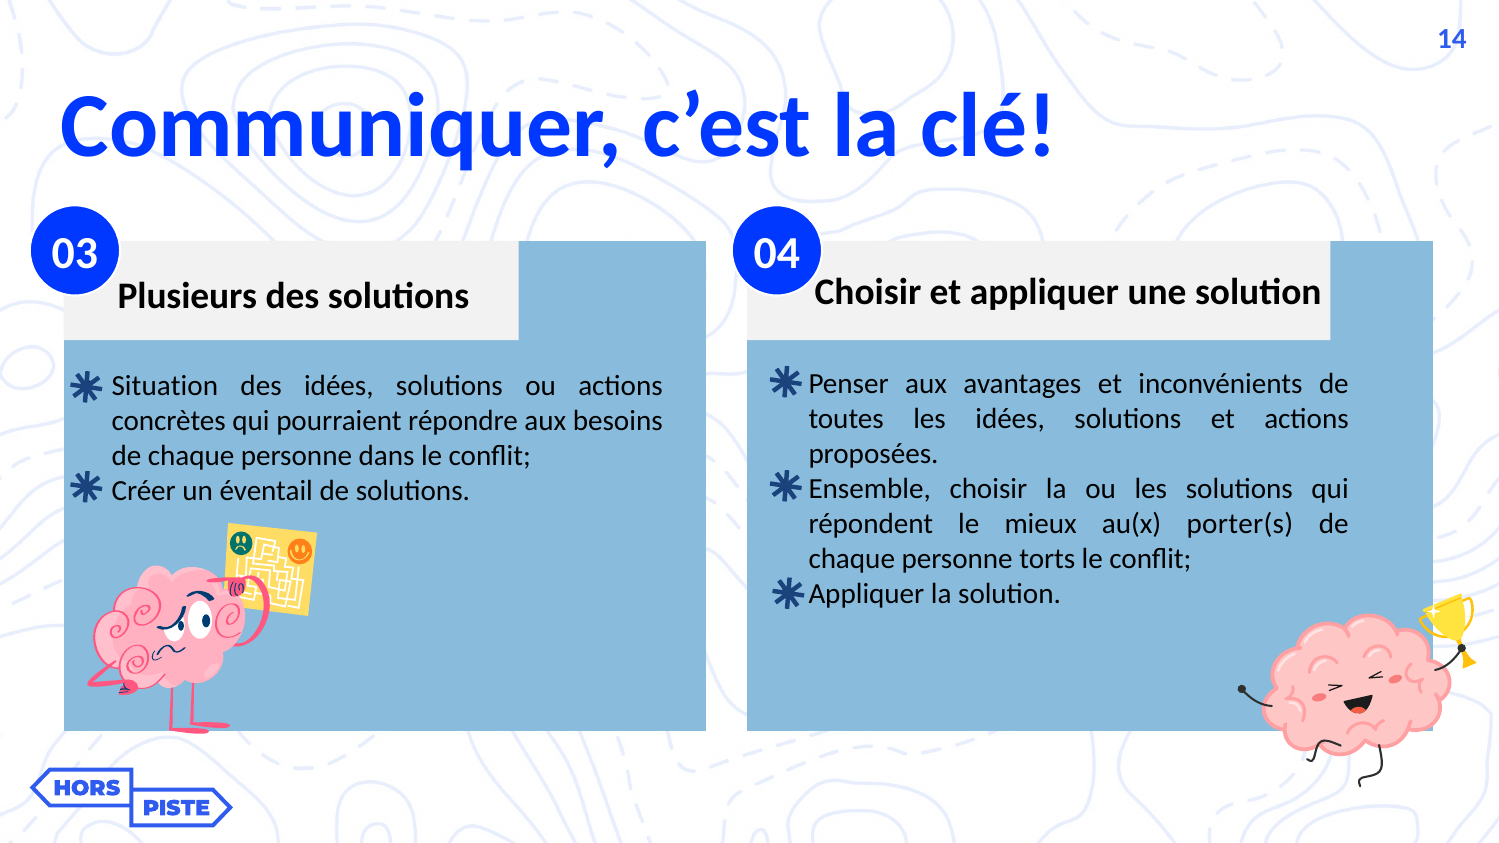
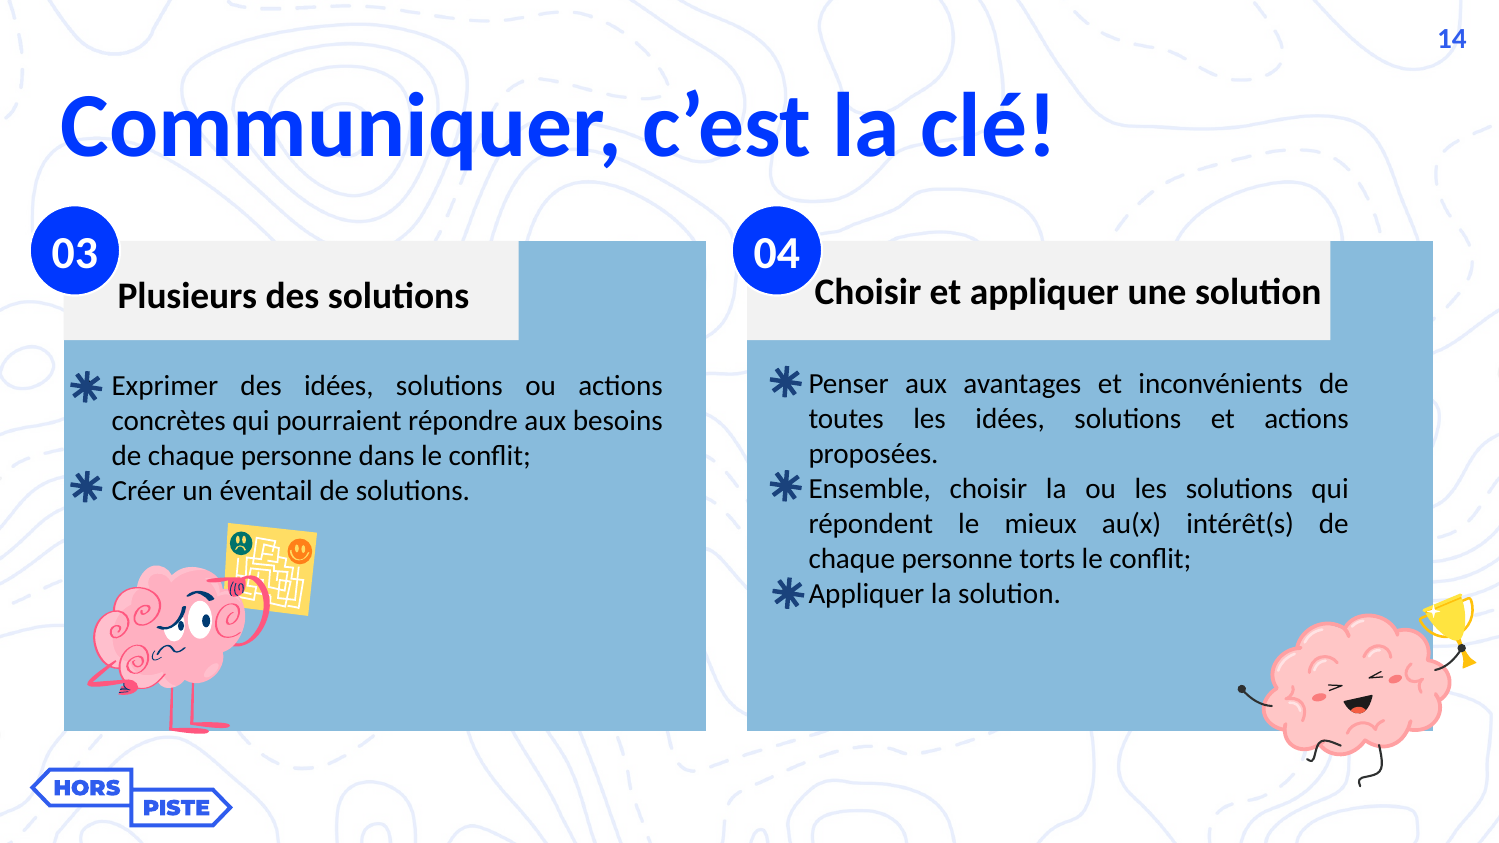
Situation: Situation -> Exprimer (165, 386)
porter(s: porter(s -> intérêt(s (1240, 524)
